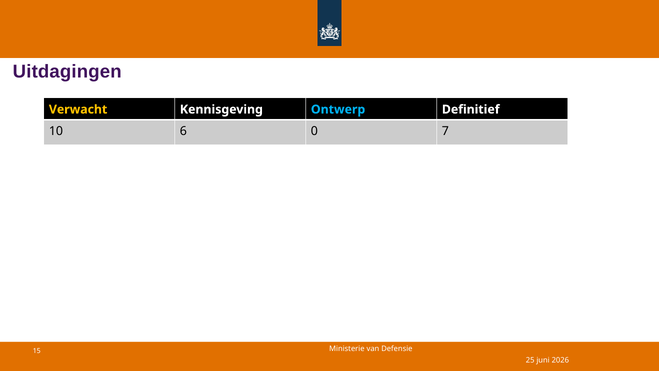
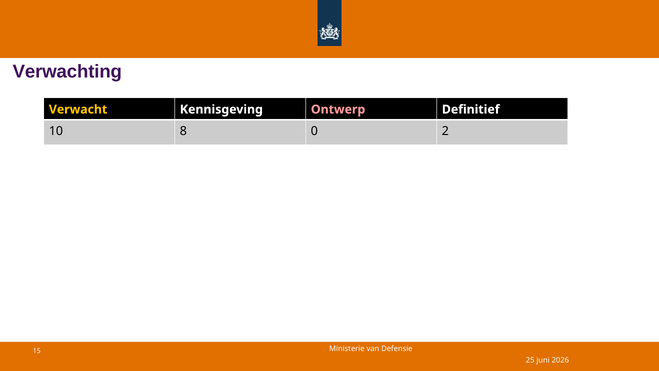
Uitdagingen: Uitdagingen -> Verwachting (67, 72)
Ontwerp colour: light blue -> pink (338, 109)
6: 6 -> 8 (183, 131)
7: 7 -> 2 (445, 131)
